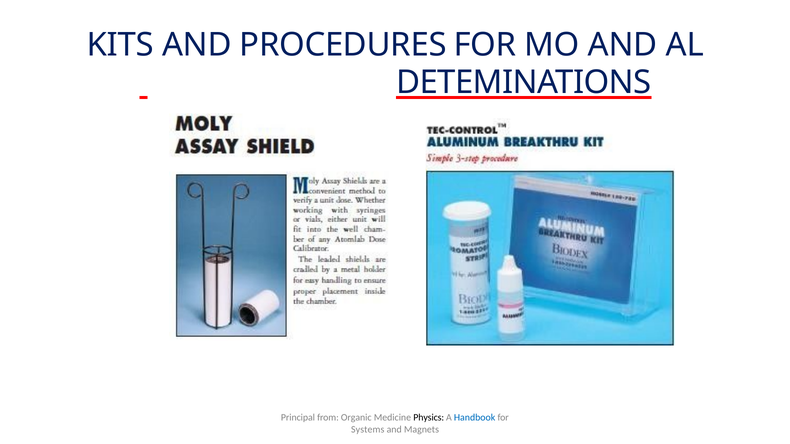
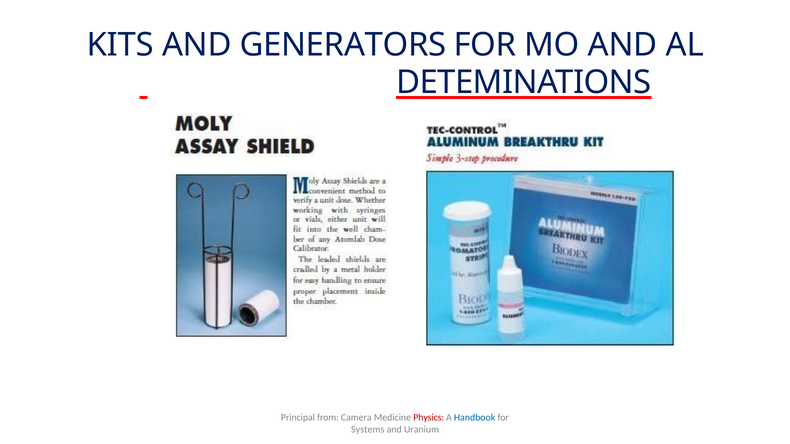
PROCEDURES: PROCEDURES -> GENERATORS (343, 45)
Organic: Organic -> Camera (356, 418)
Physics colour: black -> red (429, 418)
Magnets: Magnets -> Uranium (422, 430)
